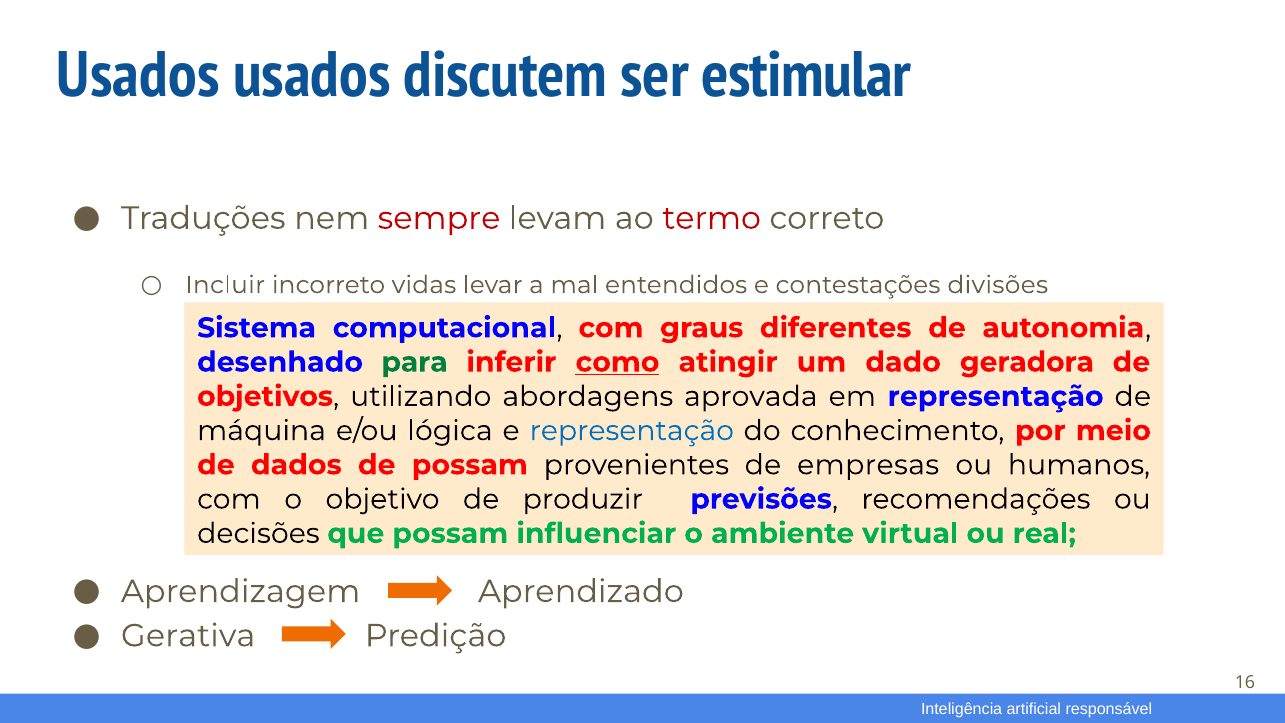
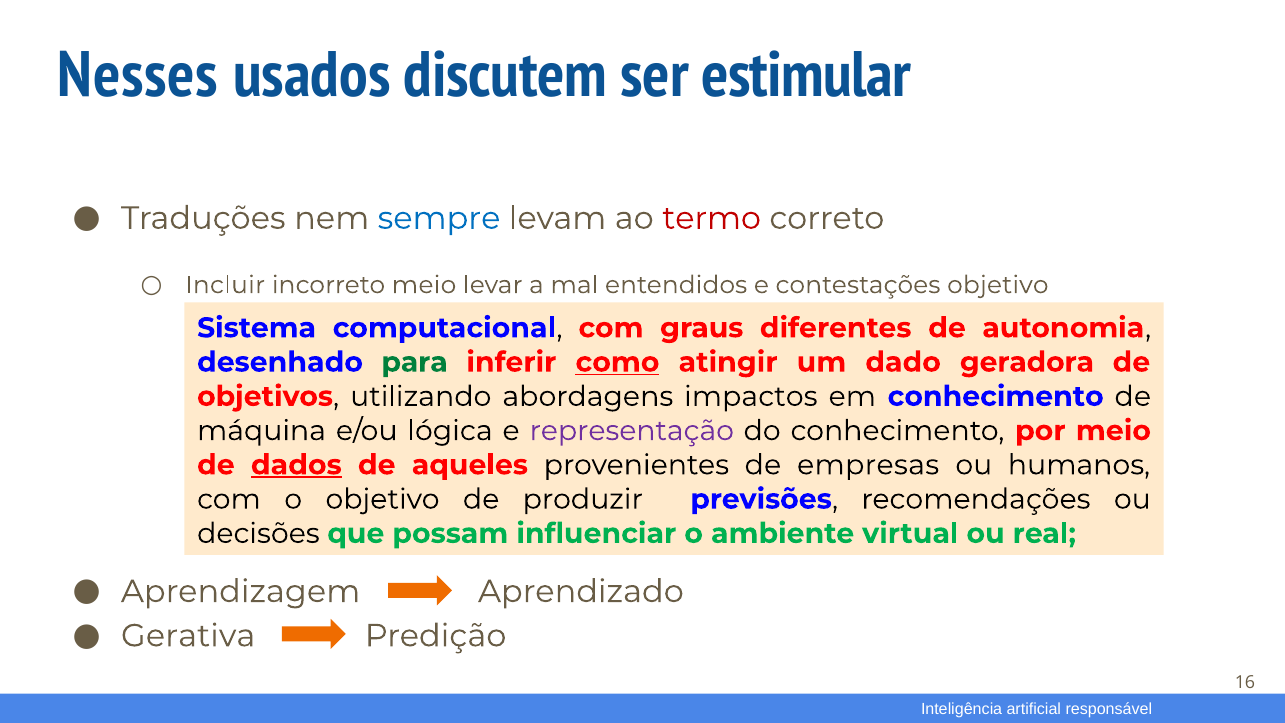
Usados: Usados -> Nesses (138, 76)
sempre colour: red -> blue (439, 218)
incorreto vidas: vidas -> meio (424, 285)
contestações divisões: divisões -> objetivo (998, 285)
aprovada: aprovada -> impactos (751, 396)
em representação: representação -> conhecimento (996, 396)
representação colour: blue -> purple (632, 431)
dados underline: none -> present (296, 465)
de possam: possam -> aqueles (470, 465)
